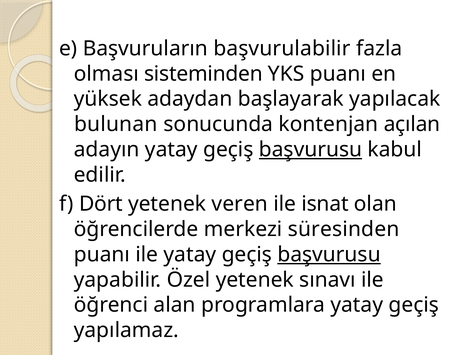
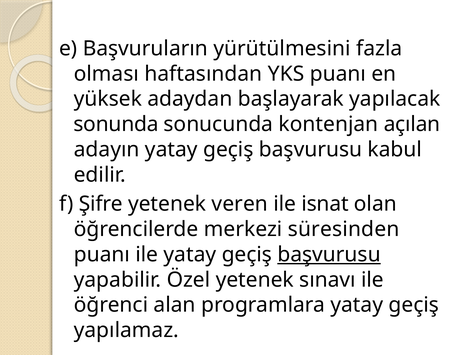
başvurulabilir: başvurulabilir -> yürütülmesini (282, 49)
sisteminden: sisteminden -> haftasından (203, 74)
bulunan: bulunan -> sonunda (116, 124)
başvurusu underline: present -> none (311, 149)
Dört: Dört -> Şifre (101, 204)
